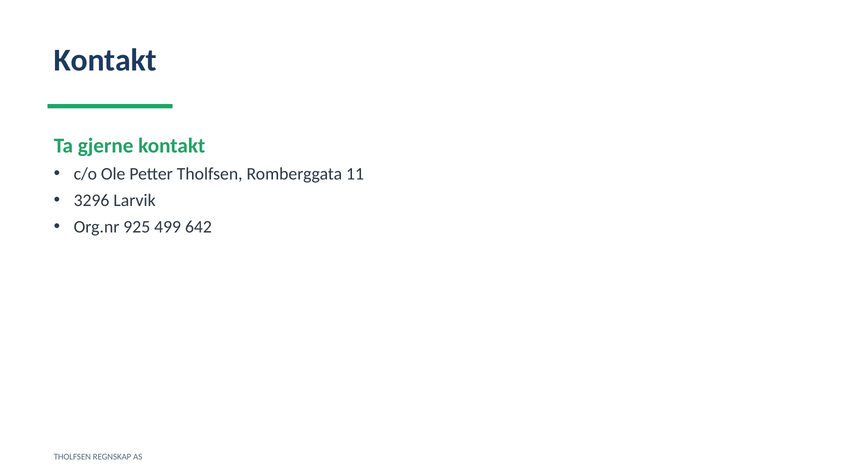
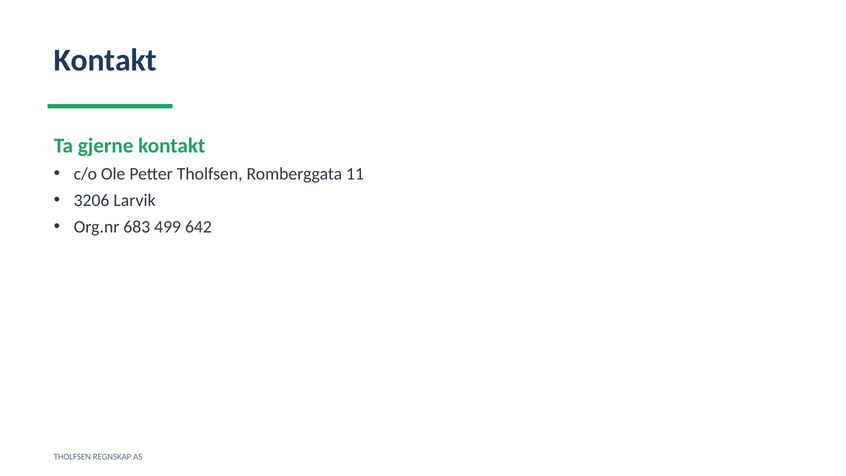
3296: 3296 -> 3206 (92, 200)
925: 925 -> 683 (137, 227)
